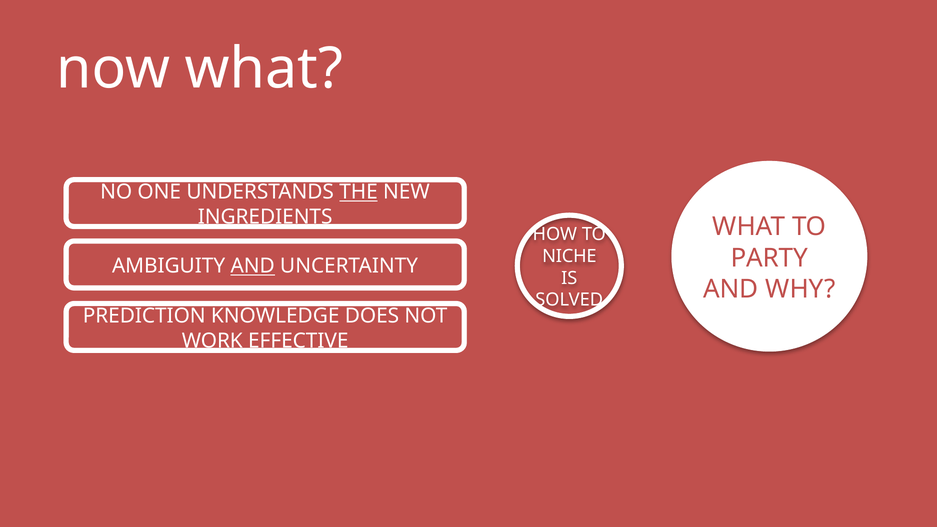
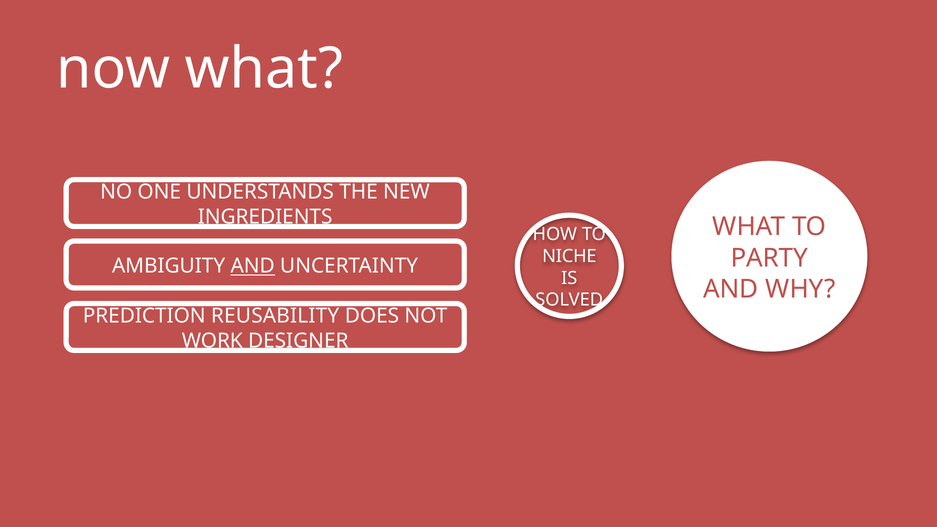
THE underline: present -> none (359, 192)
KNOWLEDGE: KNOWLEDGE -> REUSABILITY (275, 316)
EFFECTIVE: EFFECTIVE -> DESIGNER (298, 341)
